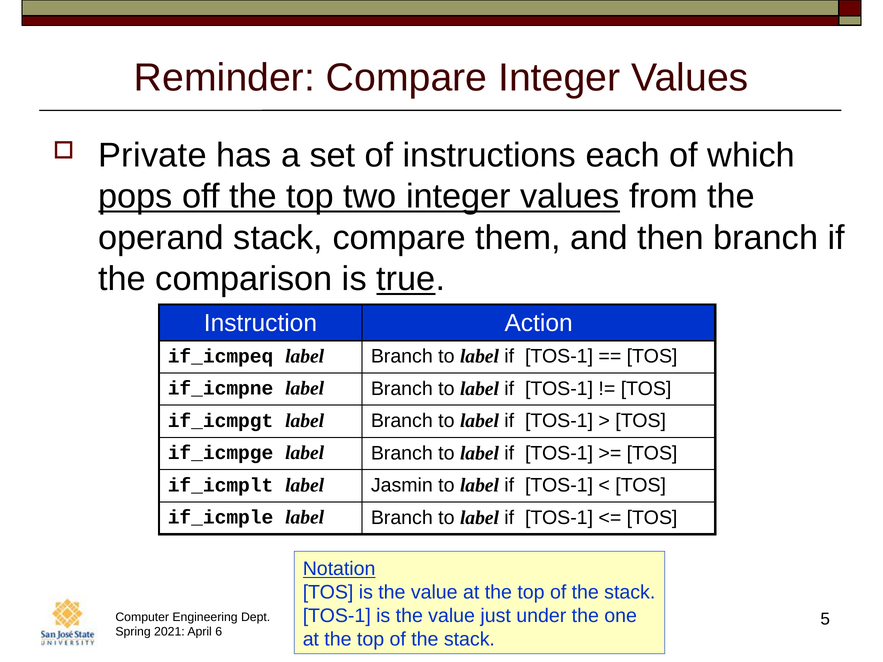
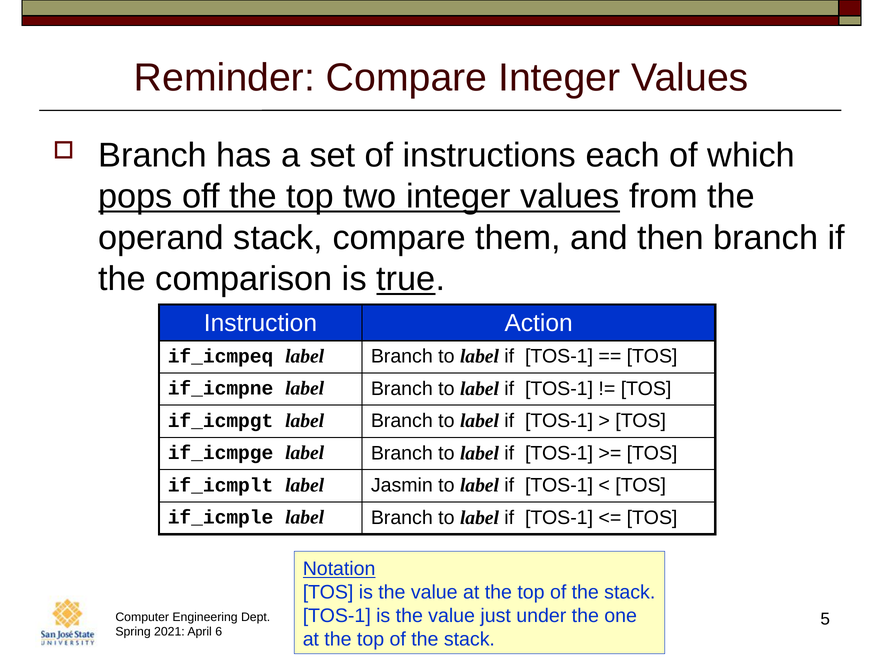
Private: Private -> Branch (153, 155)
